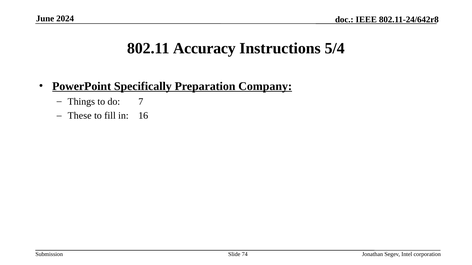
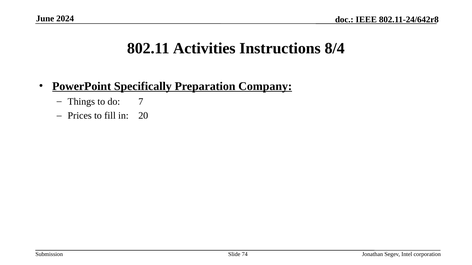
Accuracy: Accuracy -> Activities (204, 48)
5/4: 5/4 -> 8/4 (335, 48)
These: These -> Prices (80, 116)
16: 16 -> 20 (143, 116)
